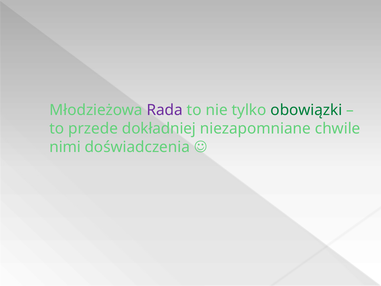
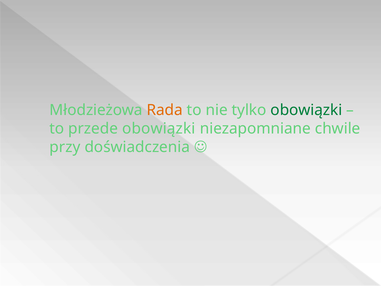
Rada colour: purple -> orange (165, 110)
przede dokładniej: dokładniej -> obowiązki (159, 128)
nimi: nimi -> przy (65, 147)
